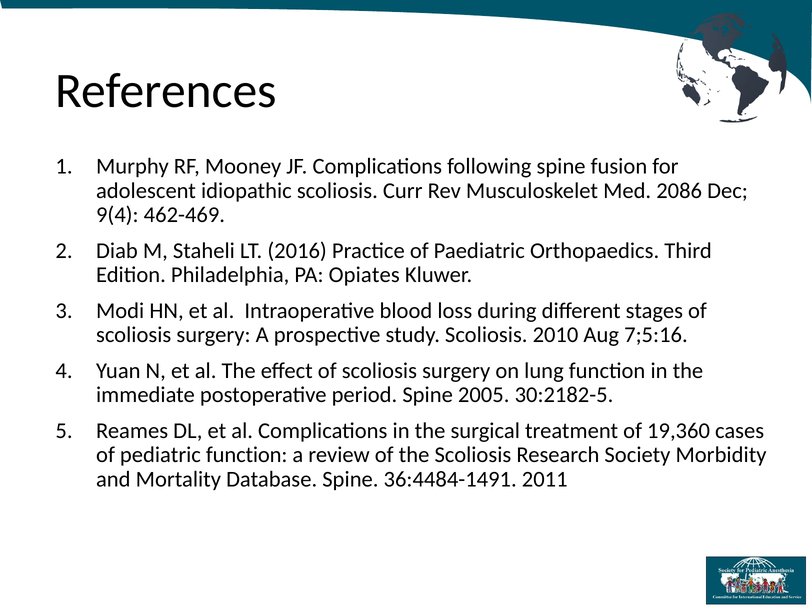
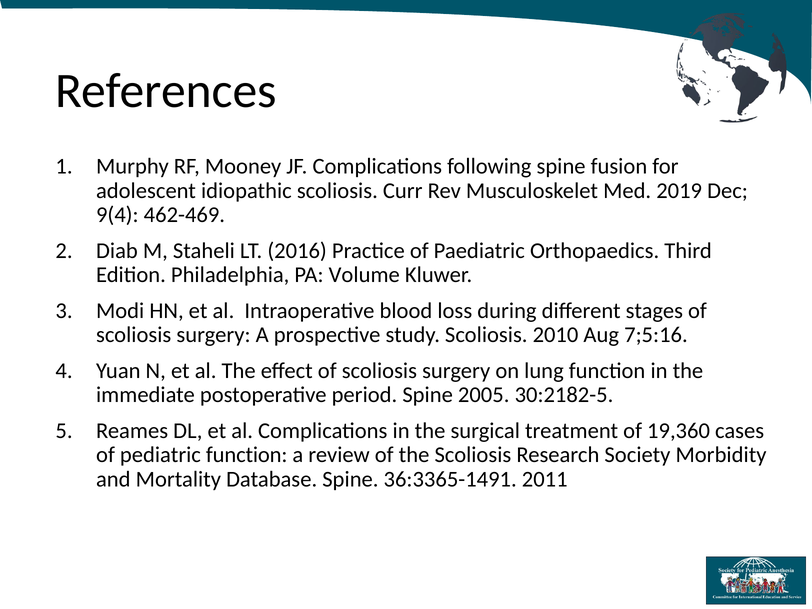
2086: 2086 -> 2019 (679, 191)
Opiates: Opiates -> Volume (364, 275)
36:4484-1491: 36:4484-1491 -> 36:3365-1491 (450, 479)
